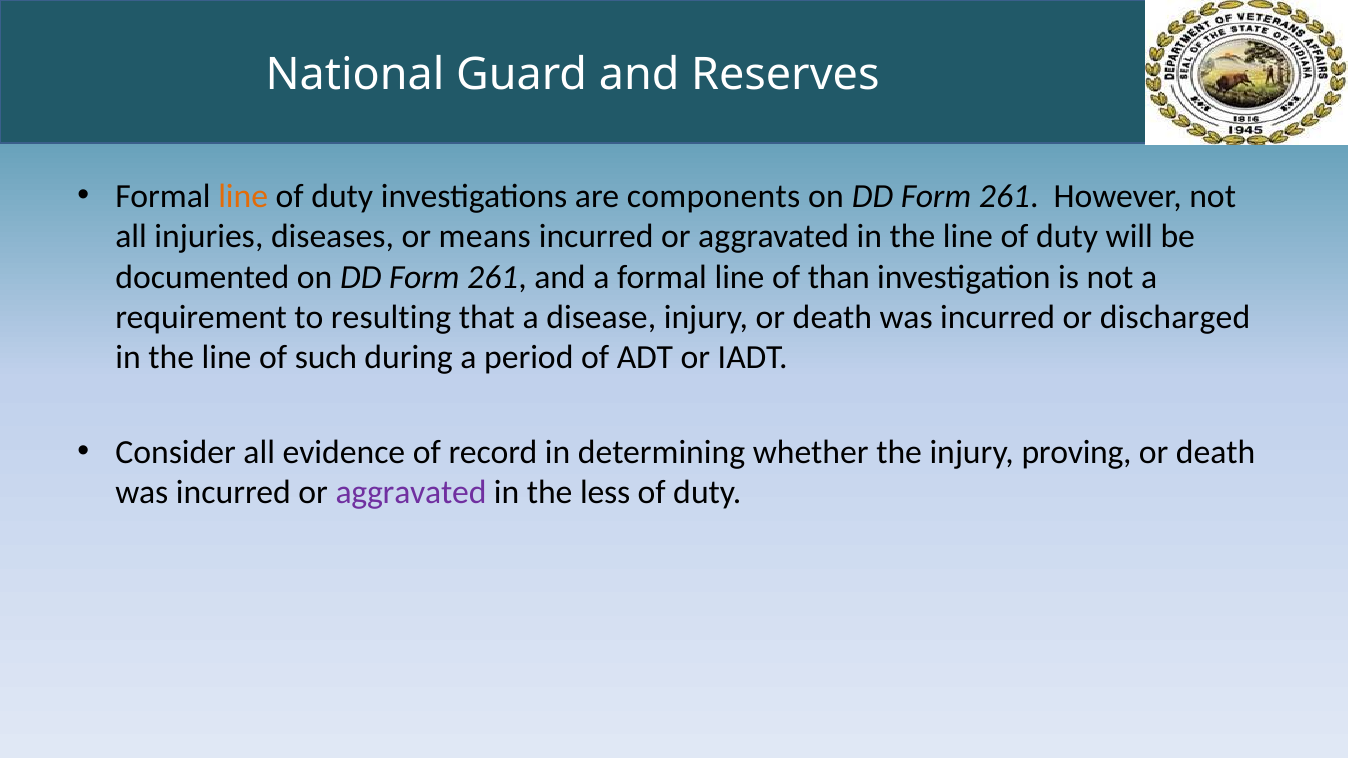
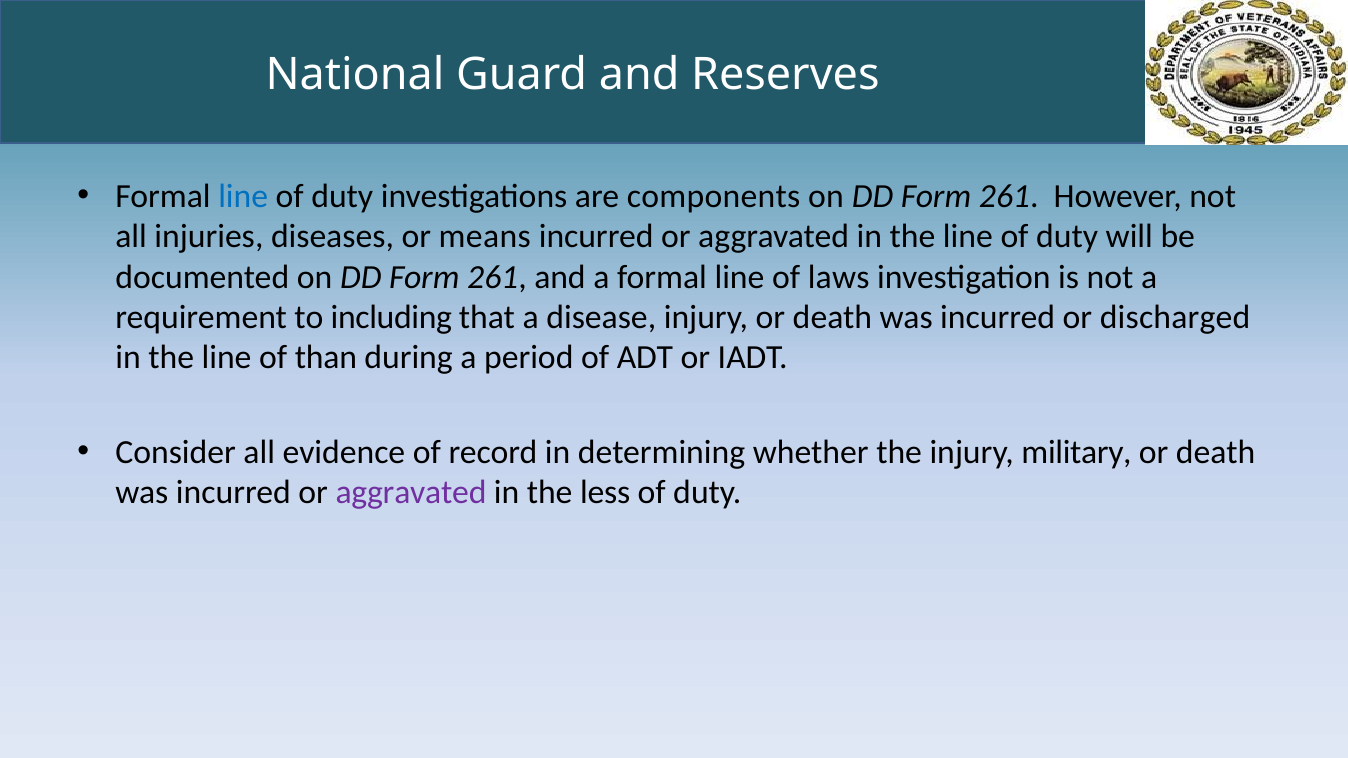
line colour: orange -> blue (243, 196)
than: than -> laws (839, 277)
resulting: resulting -> including (391, 317)
such: such -> than (326, 358)
proving: proving -> military (1077, 452)
